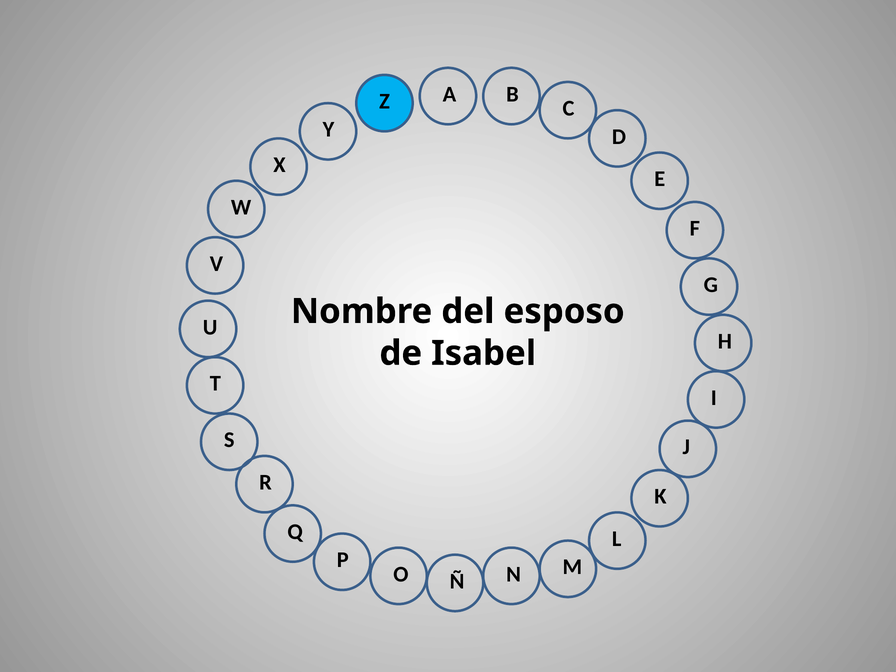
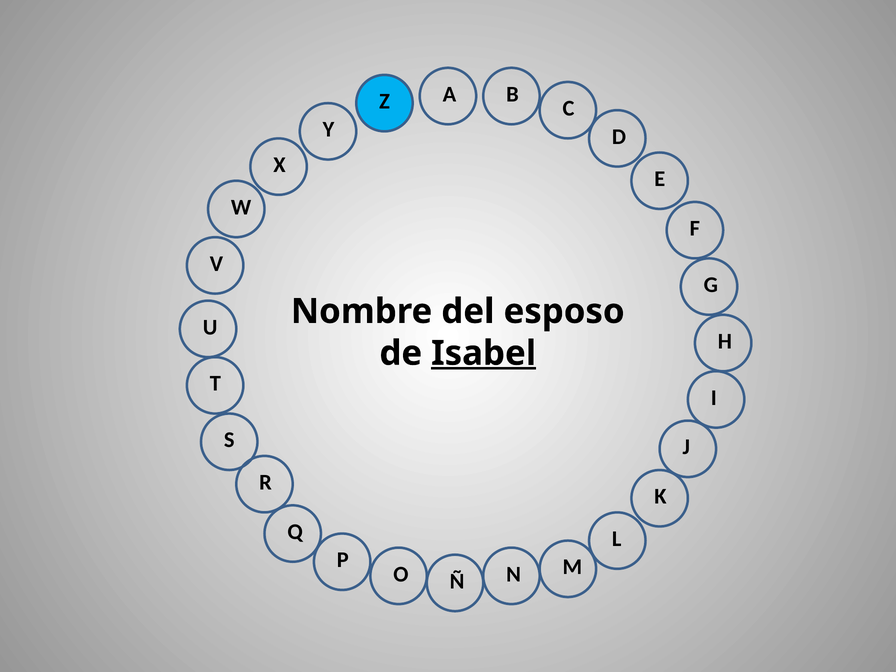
Isabel underline: none -> present (484, 353)
